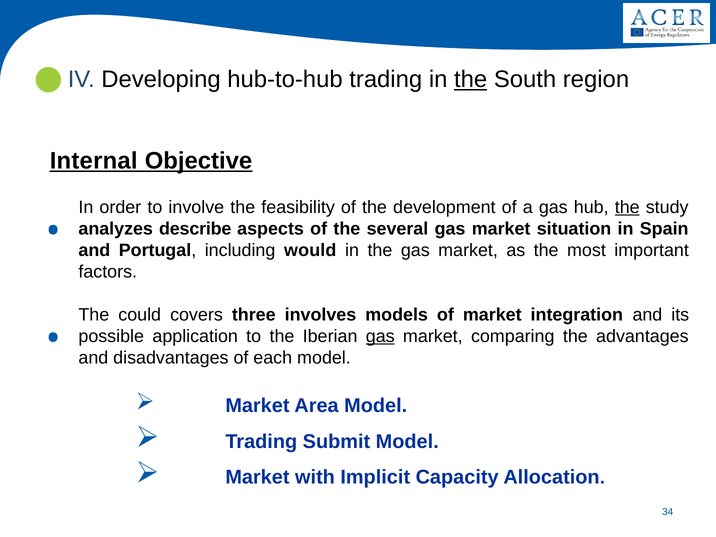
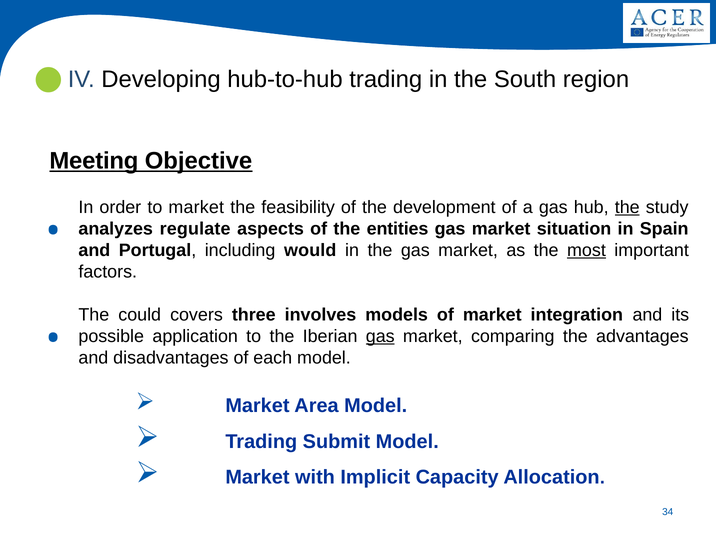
the underline: present -> none (471, 79)
Internal: Internal -> Meeting (94, 161)
to involve: involve -> market (196, 207)
describe: describe -> regulate (195, 229)
several: several -> entities (398, 229)
most underline: none -> present (586, 250)
